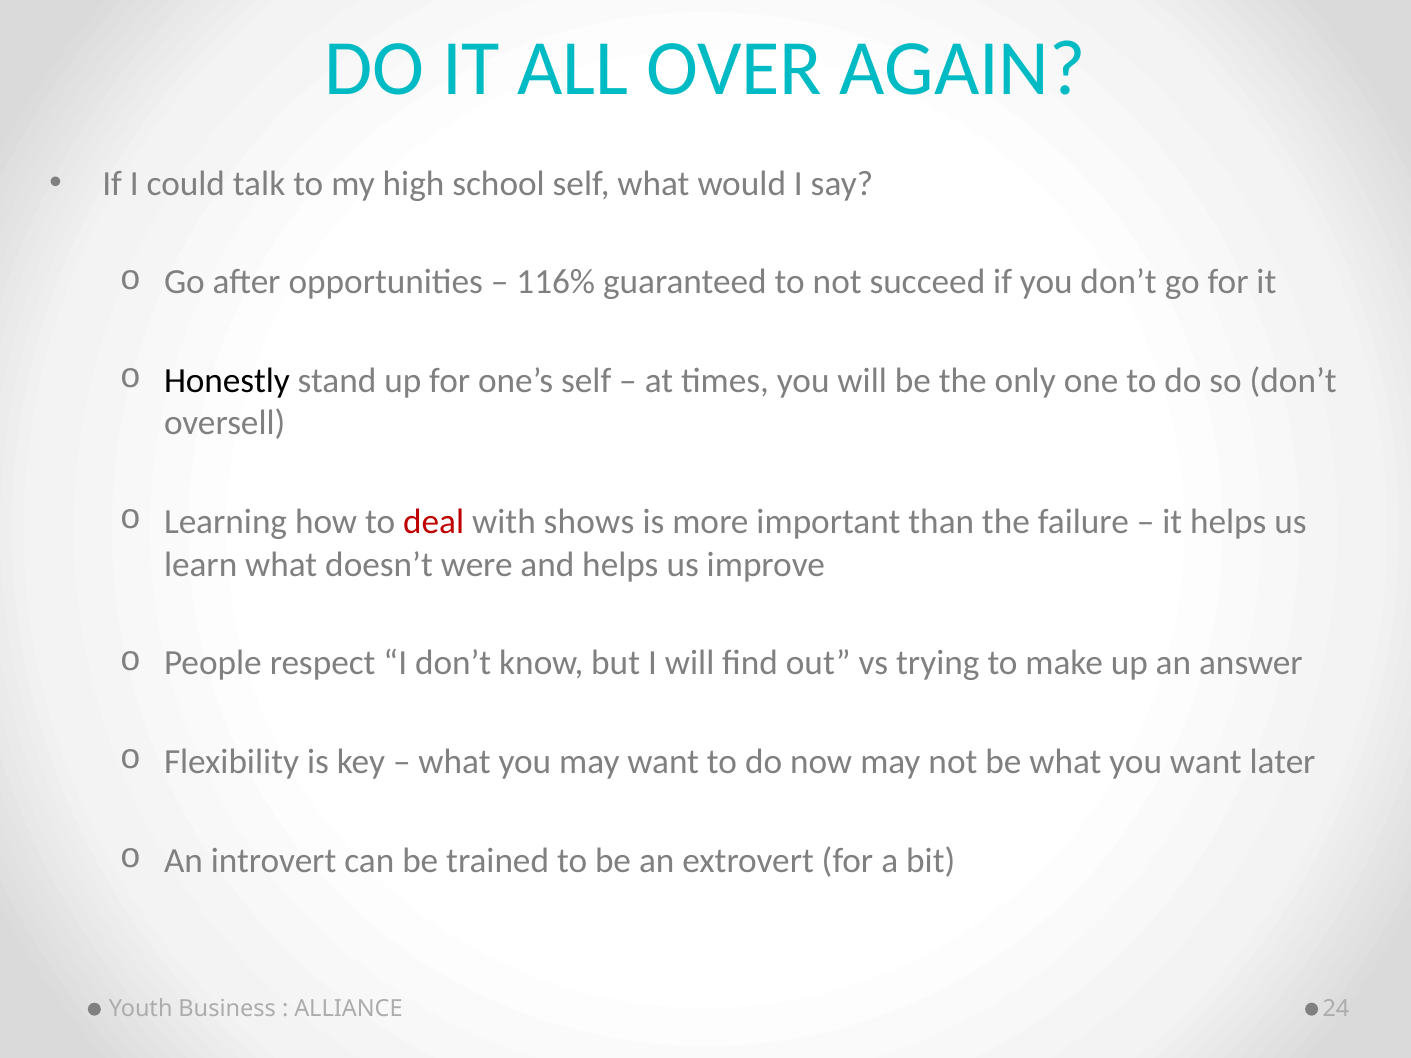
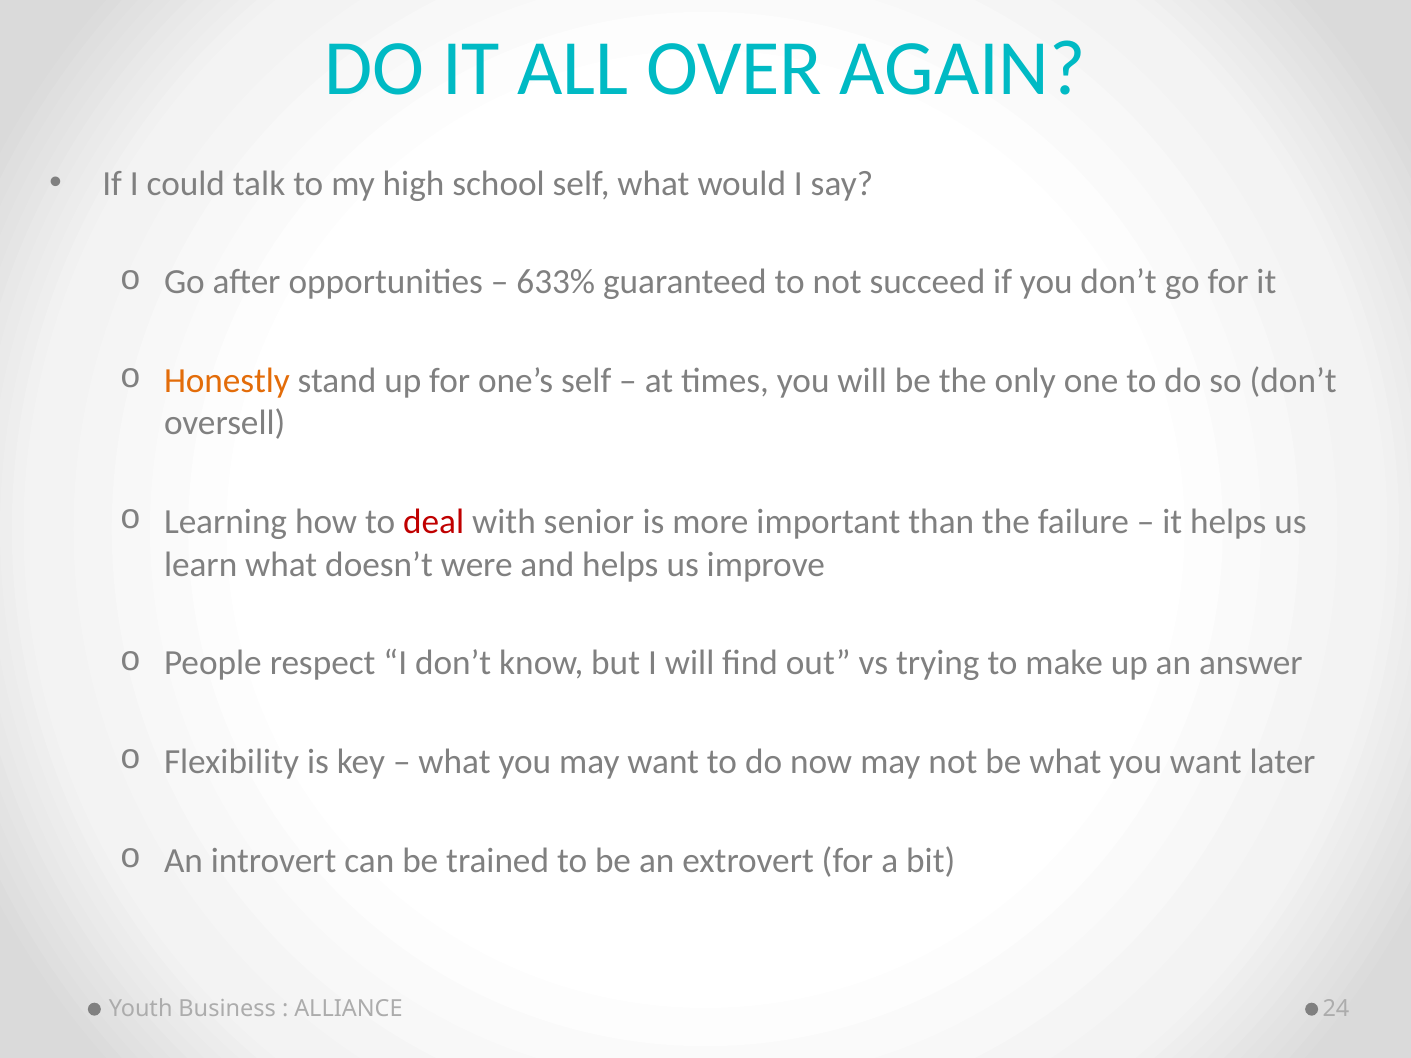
116%: 116% -> 633% (556, 282)
Honestly colour: black -> orange (227, 381)
shows: shows -> senior (589, 522)
